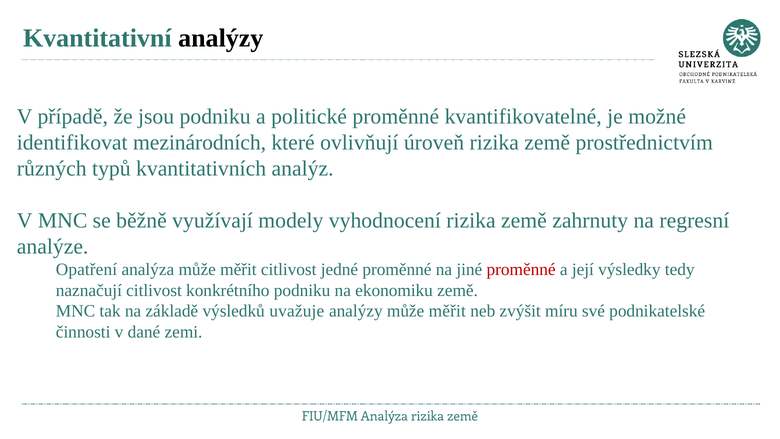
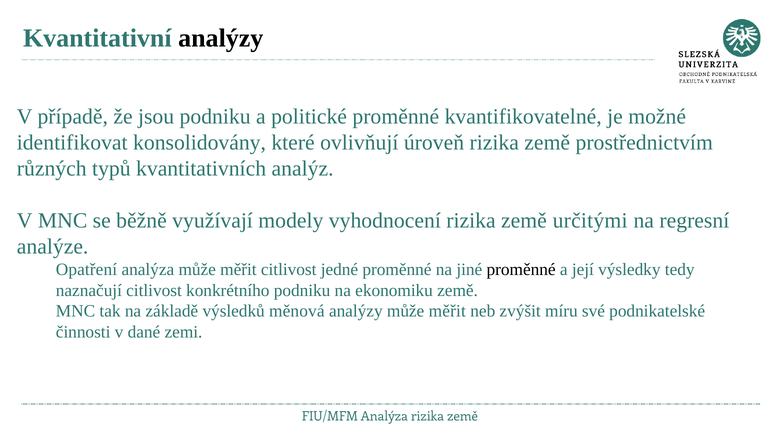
mezinárodních: mezinárodních -> konsolidovány (200, 142)
zahrnuty: zahrnuty -> určitými (590, 220)
proměnné colour: red -> black (521, 269)
uvažuje: uvažuje -> měnová (297, 311)
